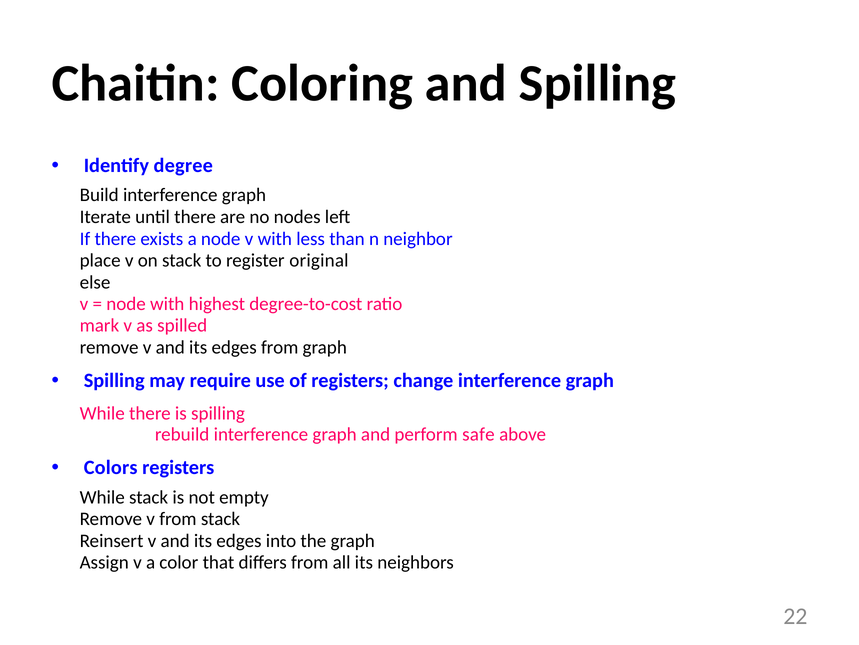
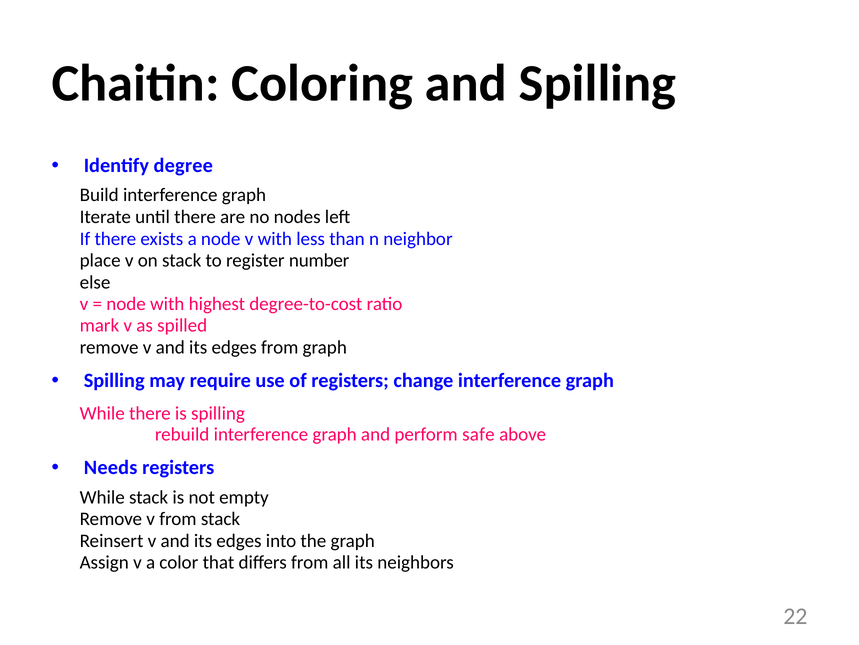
original: original -> number (319, 260)
Colors: Colors -> Needs (111, 467)
